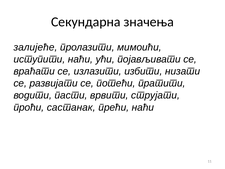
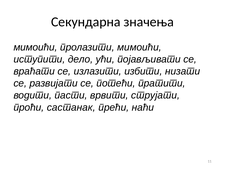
залијеће: залијеће -> мимоићи (35, 47)
иступити наћи: наћи -> дело (80, 59)
